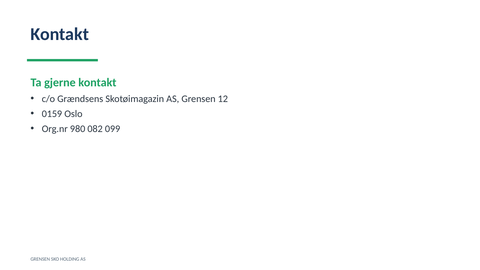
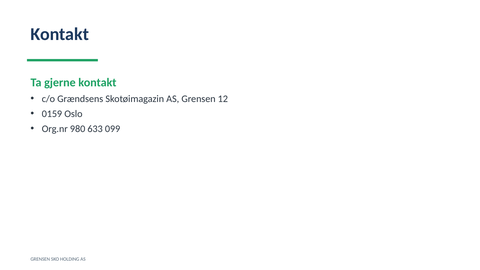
082: 082 -> 633 (95, 129)
